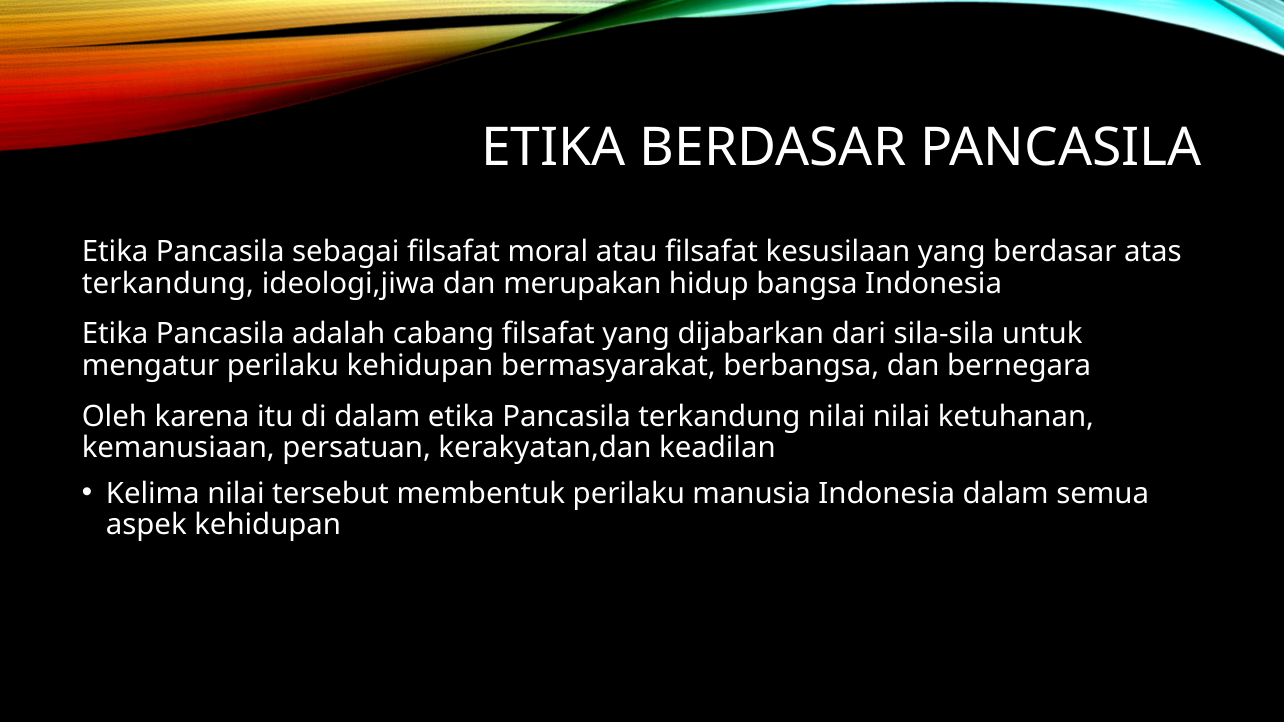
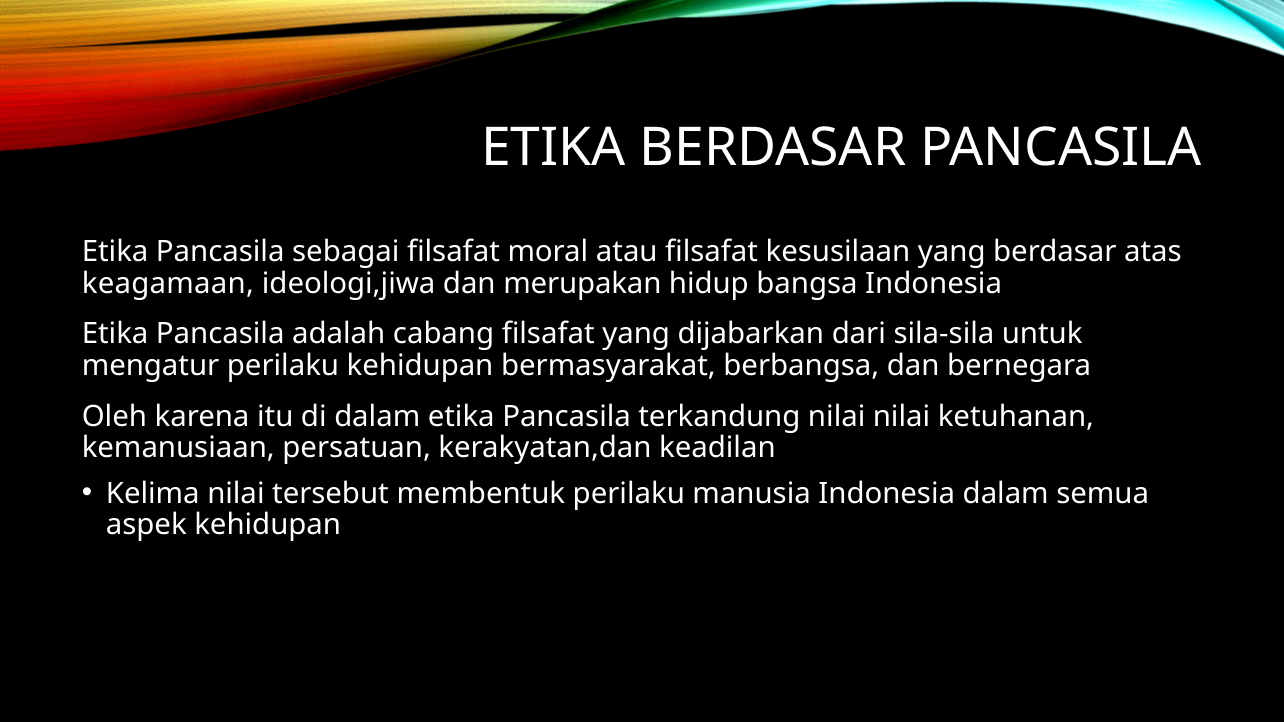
terkandung: terkandung -> keagamaan (168, 283)
